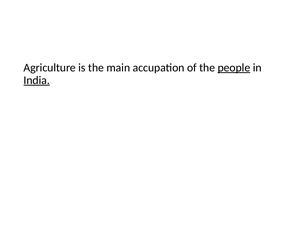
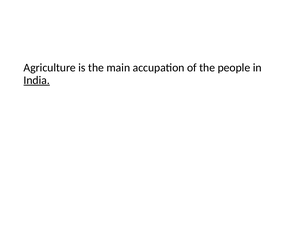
people underline: present -> none (234, 67)
